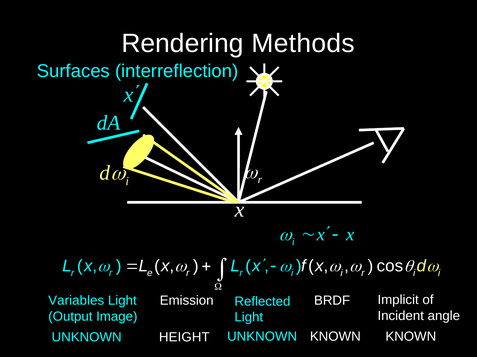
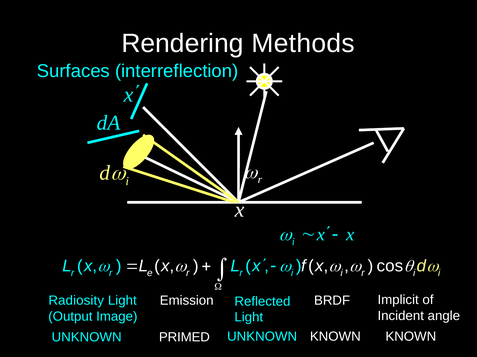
Variables: Variables -> Radiosity (76, 301)
HEIGHT: HEIGHT -> PRIMED (184, 338)
